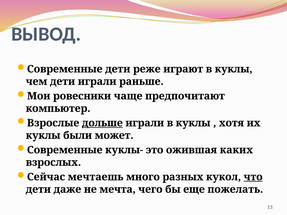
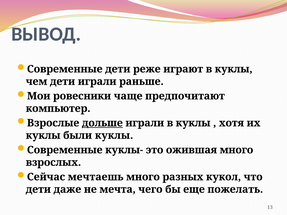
были может: может -> куклы (114, 136)
ожившая каких: каких -> много (236, 150)
что underline: present -> none (253, 177)
